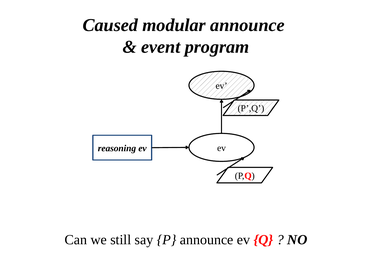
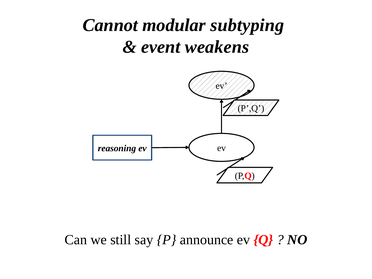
Caused: Caused -> Cannot (110, 25)
modular announce: announce -> subtyping (247, 25)
program: program -> weakens (217, 47)
